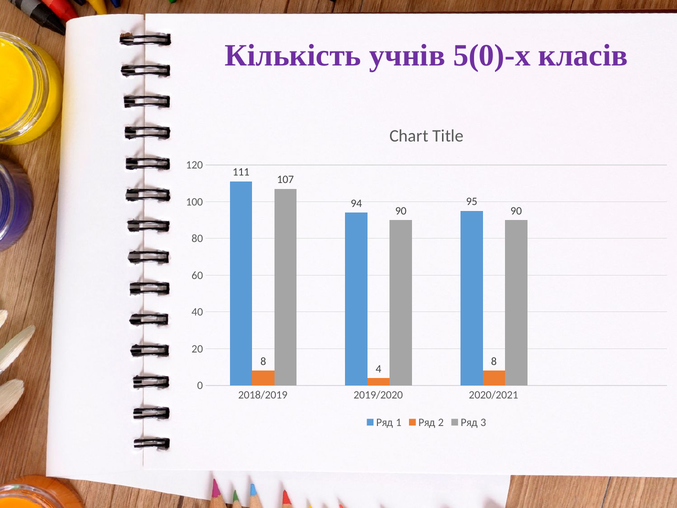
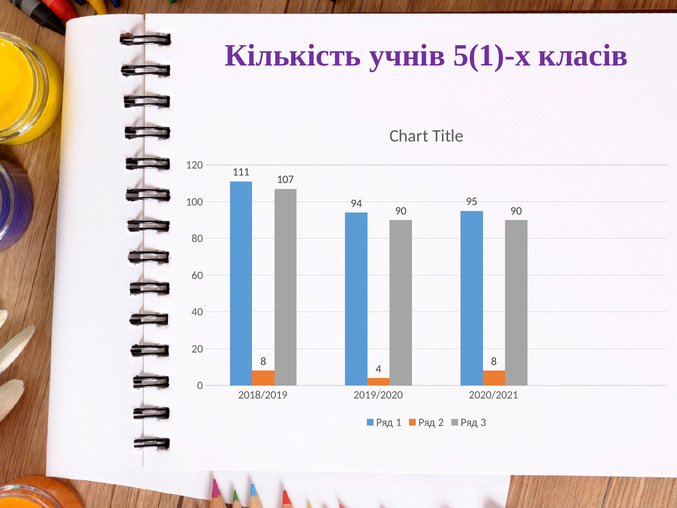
5(0)-х: 5(0)-х -> 5(1)-х (492, 56)
